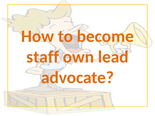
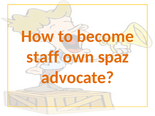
lead: lead -> spaz (113, 57)
